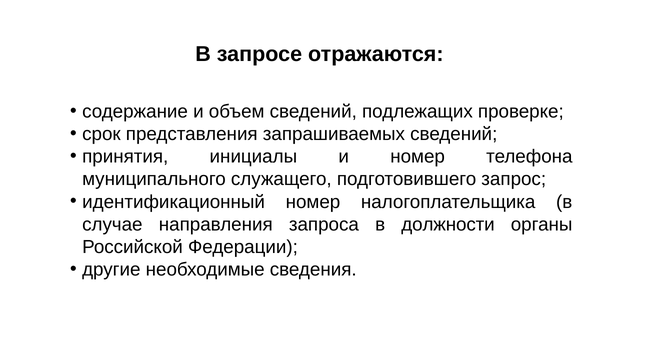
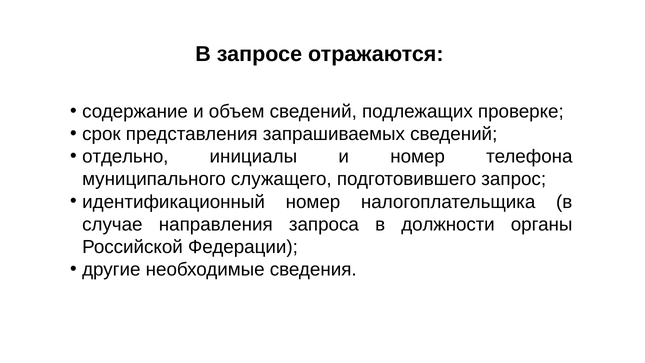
принятия: принятия -> отдельно (125, 157)
